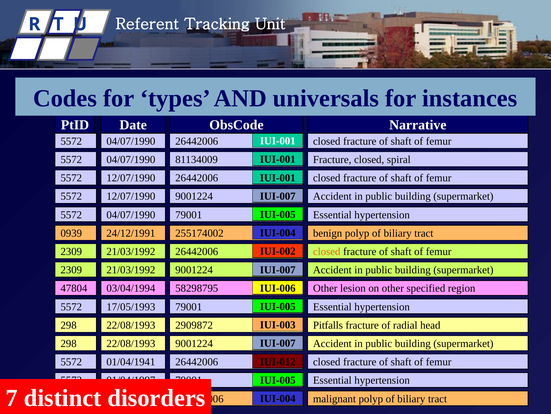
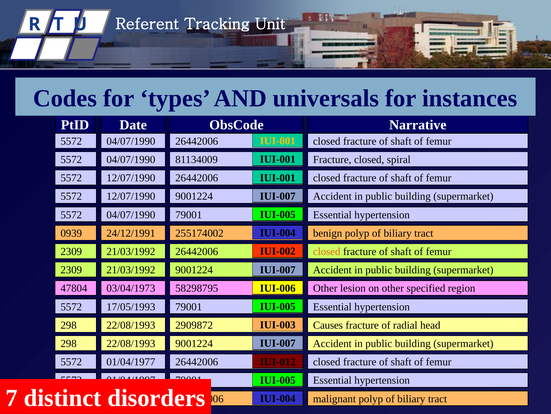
IUI-001 colour: white -> yellow (278, 141)
03/04/1994: 03/04/1994 -> 03/04/1973 (131, 288)
Pitfalls: Pitfalls -> Causes (328, 325)
01/04/1941: 01/04/1941 -> 01/04/1977 (131, 361)
